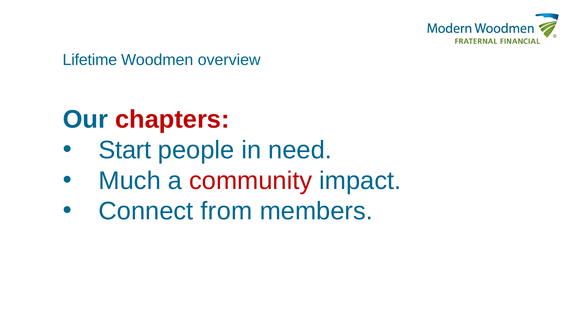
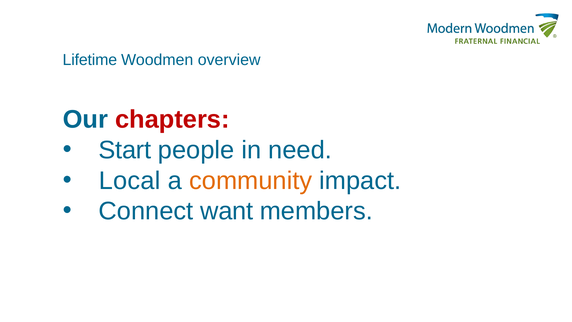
Much: Much -> Local (130, 180)
community colour: red -> orange (251, 180)
from: from -> want (227, 211)
